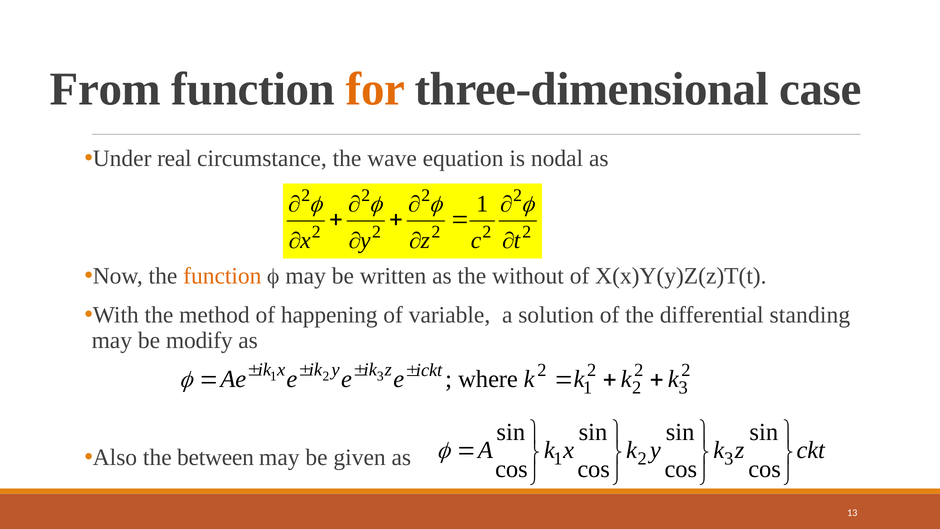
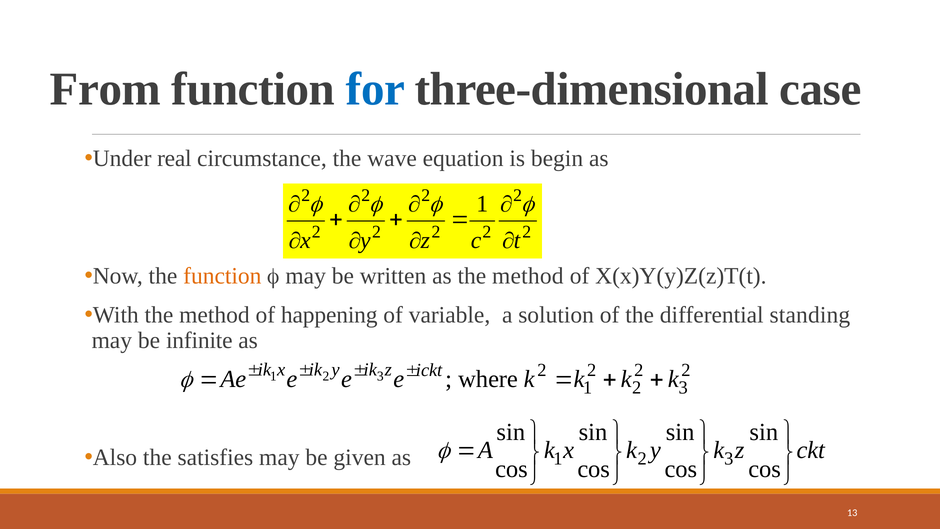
for colour: orange -> blue (375, 89)
nodal: nodal -> begin (557, 158)
as the without: without -> method (528, 276)
modify: modify -> infinite (199, 340)
between: between -> satisfies (215, 457)
